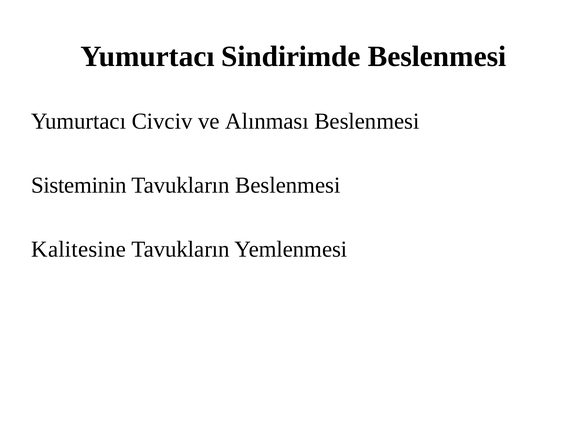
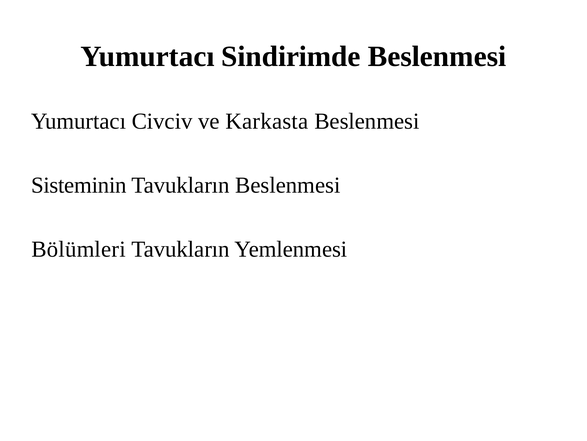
Alınması: Alınması -> Karkasta (267, 121)
Kalitesine: Kalitesine -> Bölümleri (79, 249)
